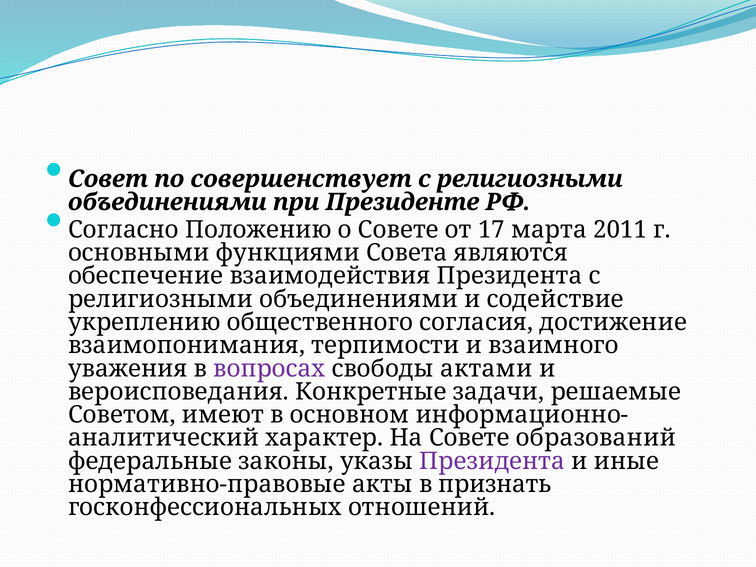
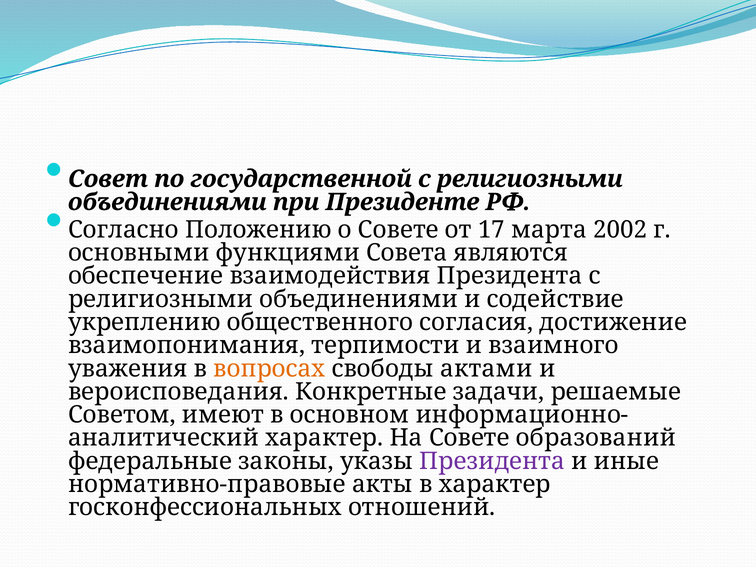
совершенствует: совершенствует -> государственной (301, 179)
2011: 2011 -> 2002 (620, 230)
вопросах colour: purple -> orange (269, 369)
в признать: признать -> характер (495, 484)
